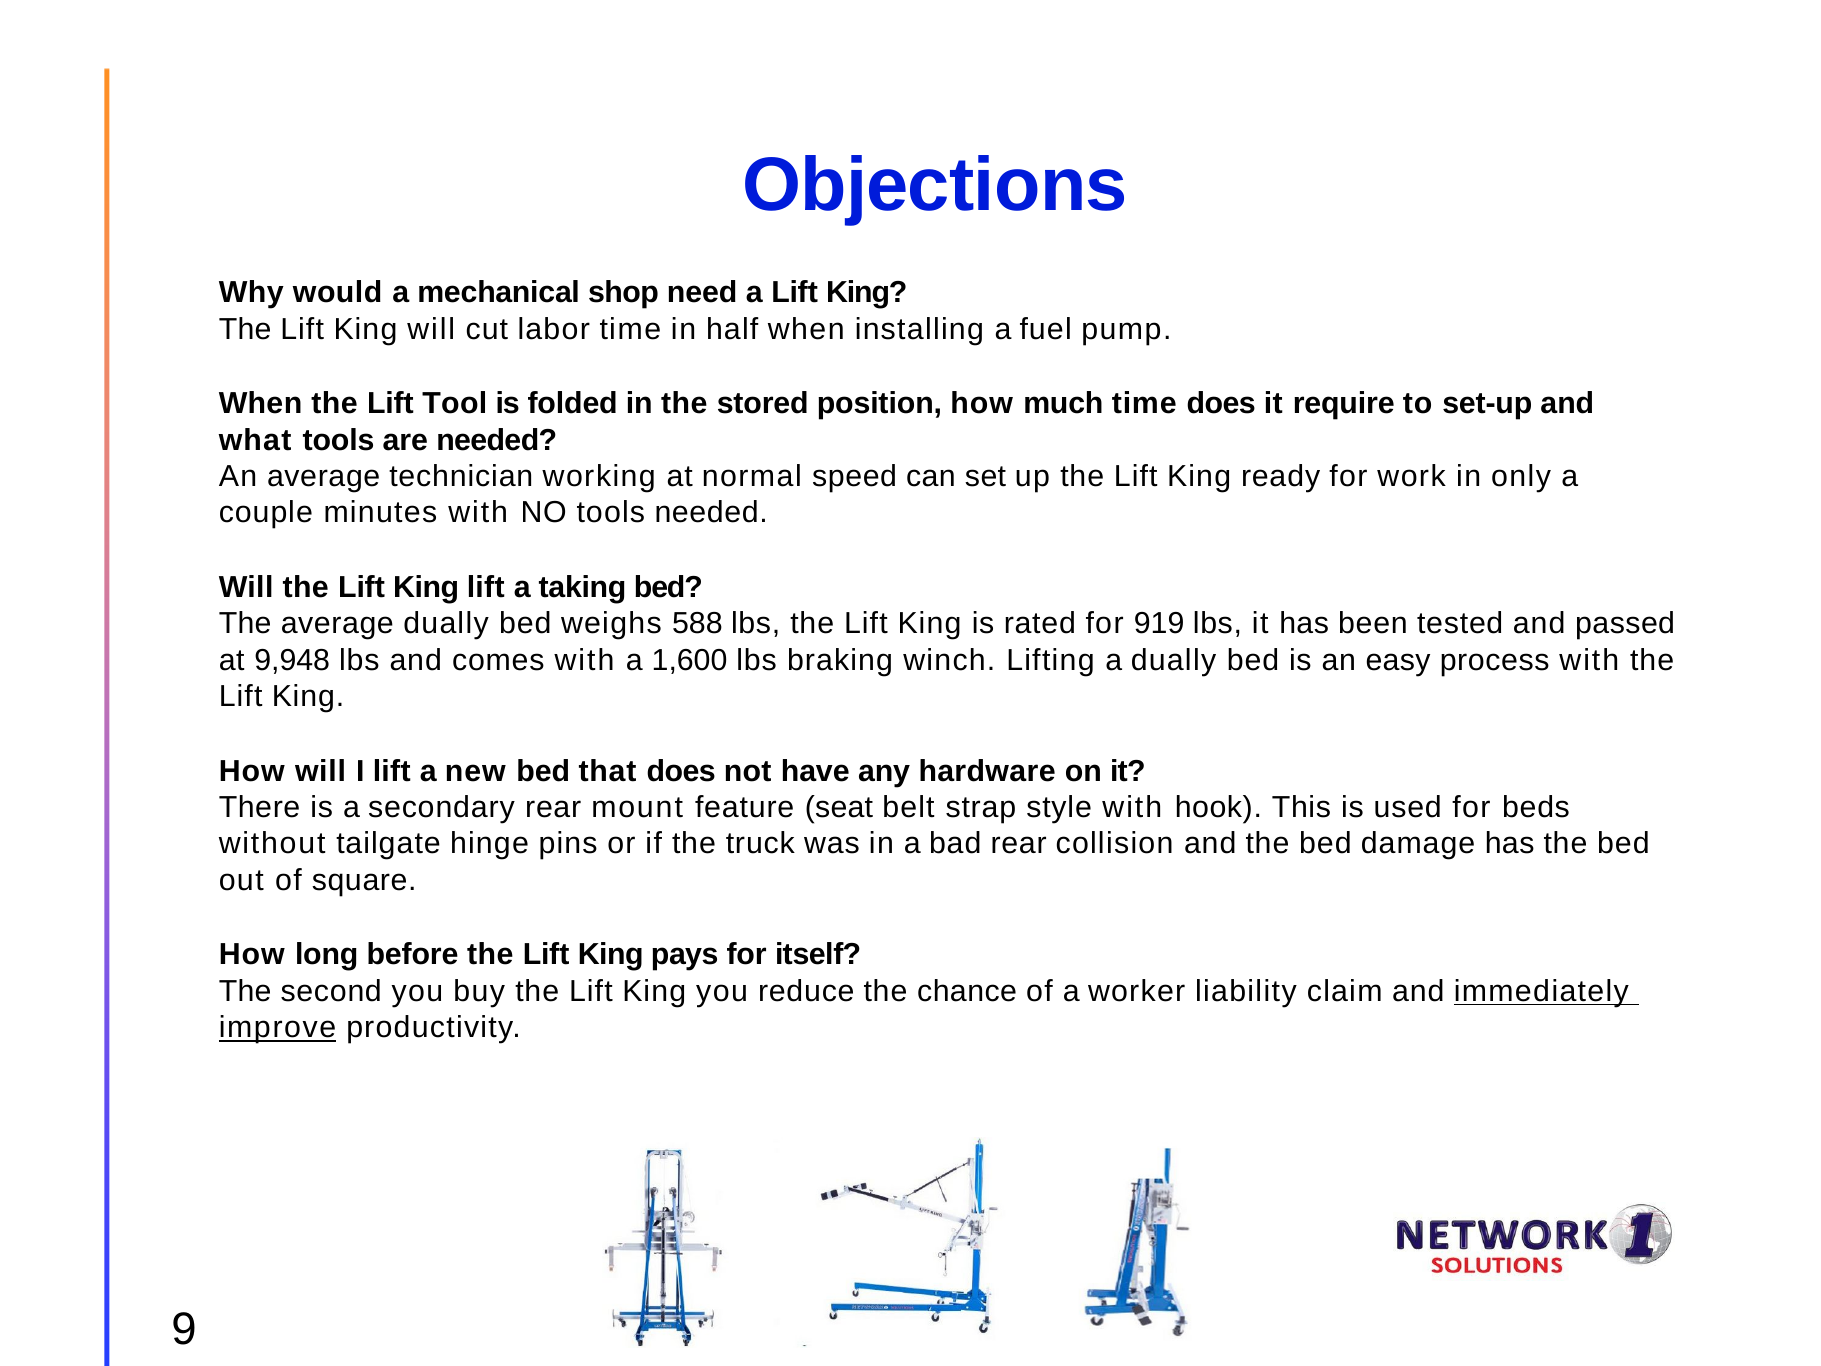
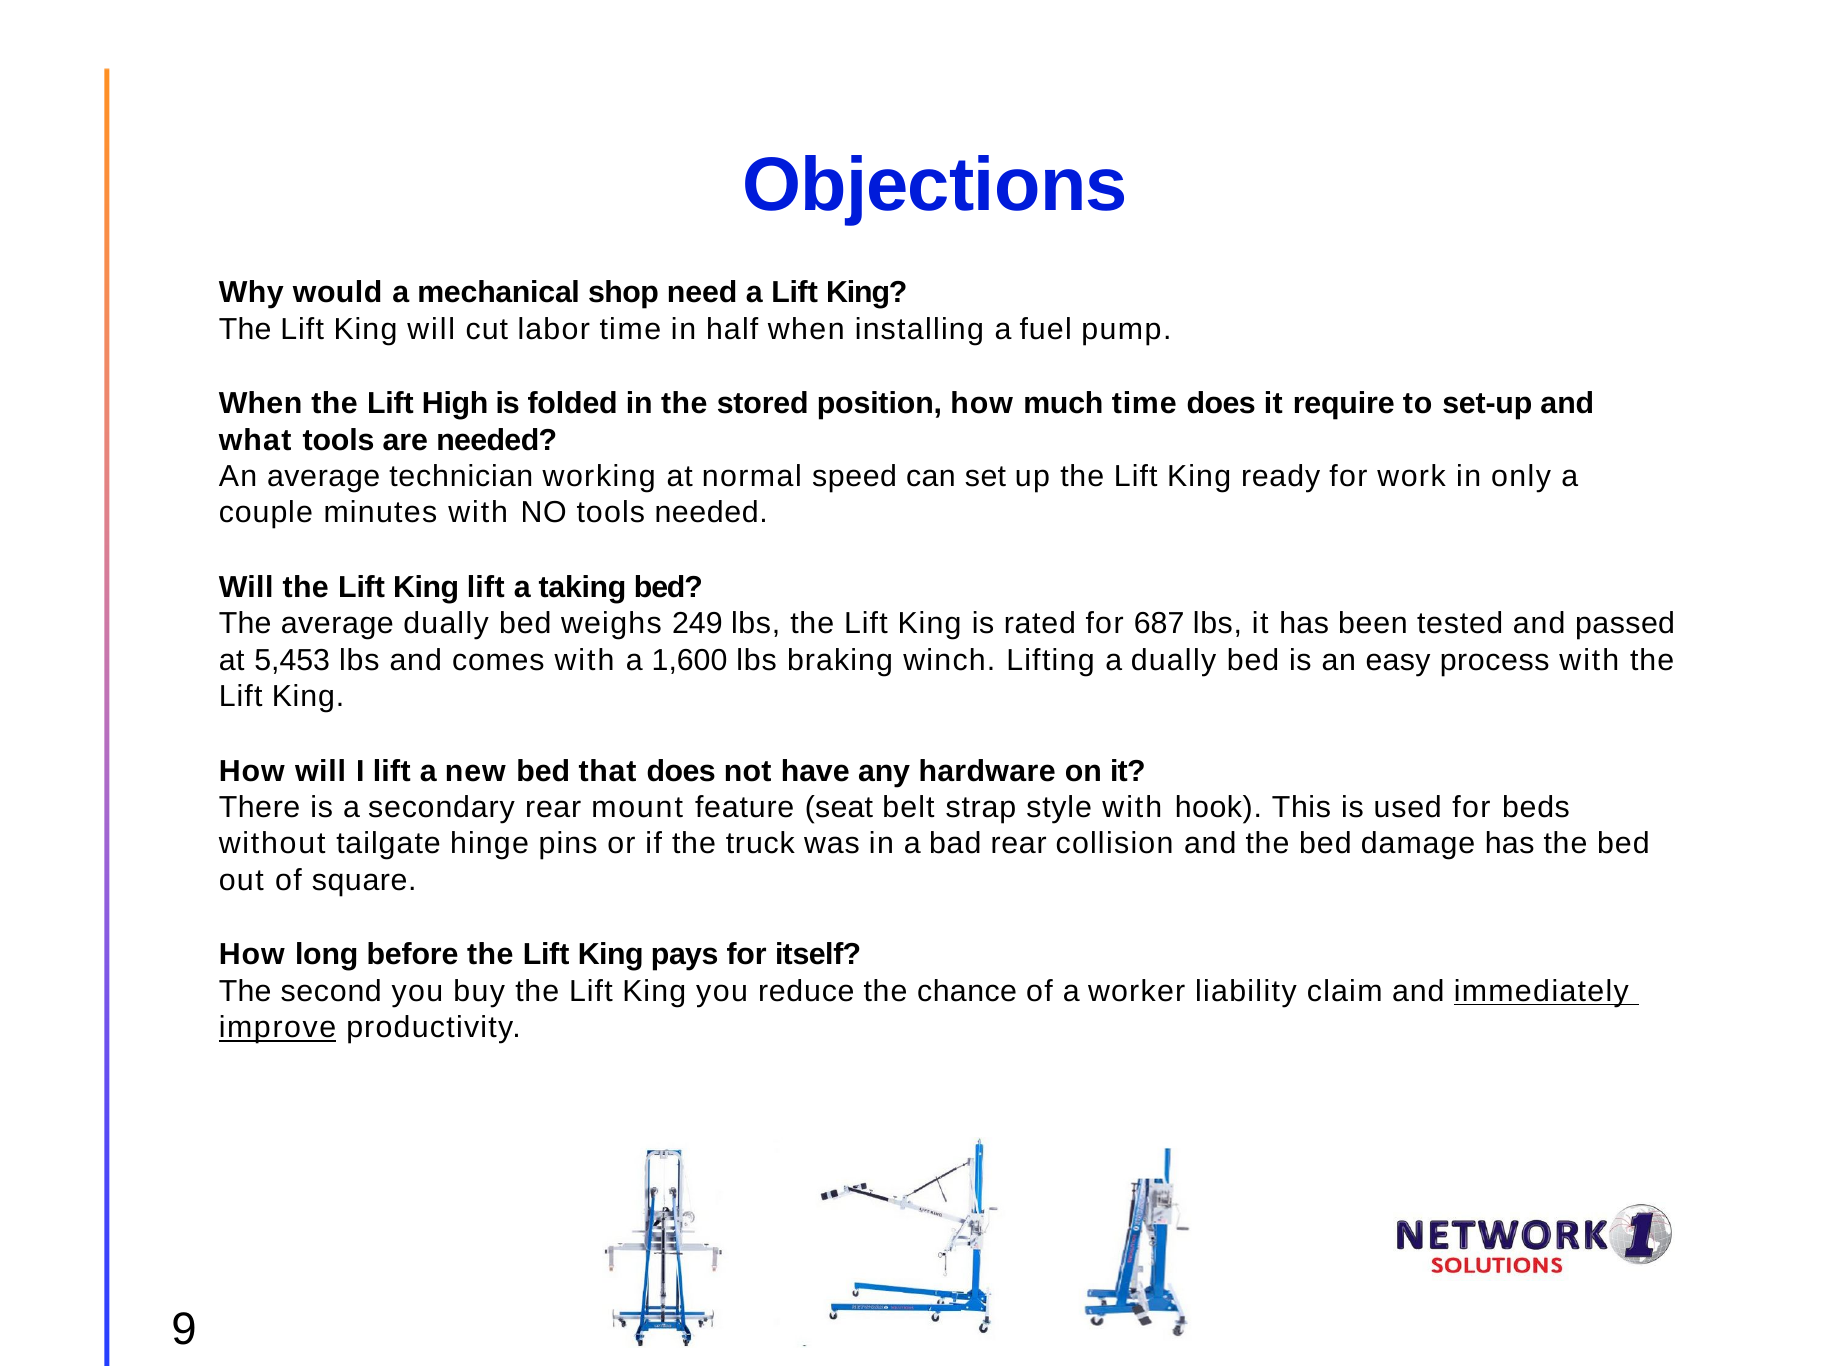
Tool: Tool -> High (455, 404)
588: 588 -> 249 (697, 624)
919: 919 -> 687 (1159, 624)
9,948: 9,948 -> 5,453 (292, 660)
